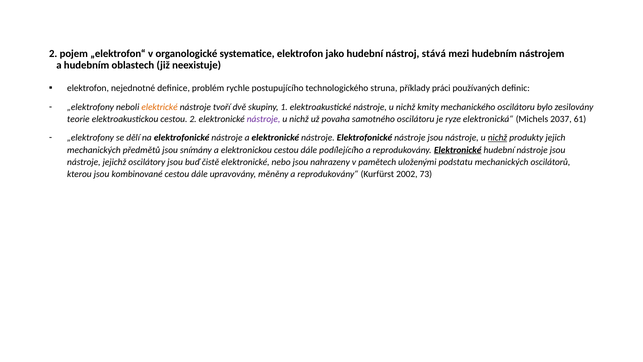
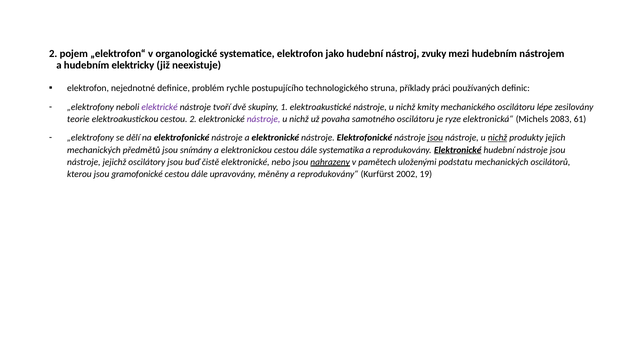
stává: stává -> zvuky (434, 53)
oblastech: oblastech -> elektricky (133, 65)
elektrické colour: orange -> purple (160, 107)
bylo: bylo -> lépe (545, 107)
2037: 2037 -> 2083 (561, 119)
jsou underline: none -> present (435, 138)
podílejícího: podílejícího -> systematika (341, 150)
nahrazeny underline: none -> present (330, 162)
kombinované: kombinované -> gramofonické (137, 174)
73: 73 -> 19 (426, 174)
